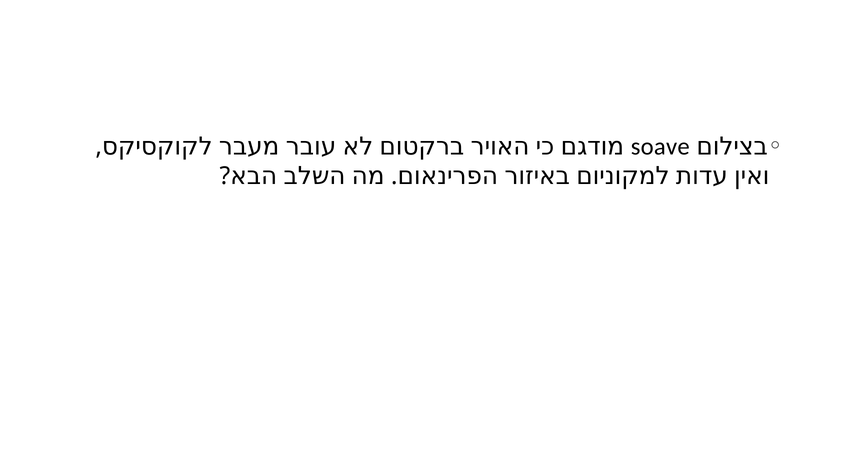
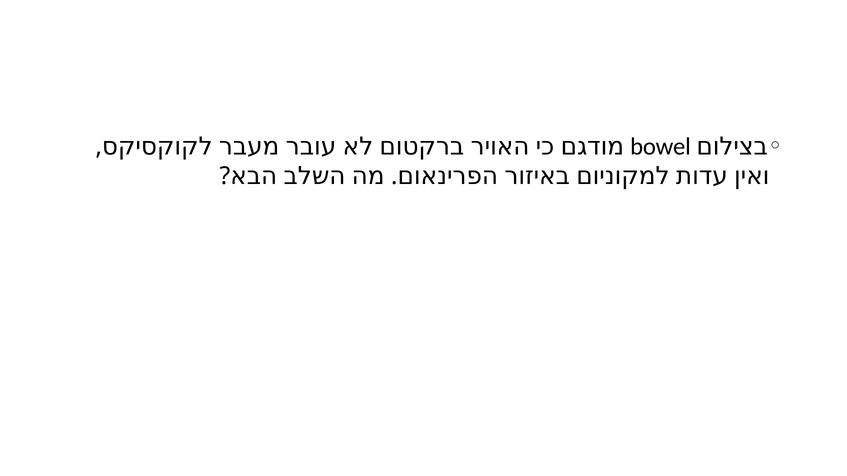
soave: soave -> bowel (660, 147)
